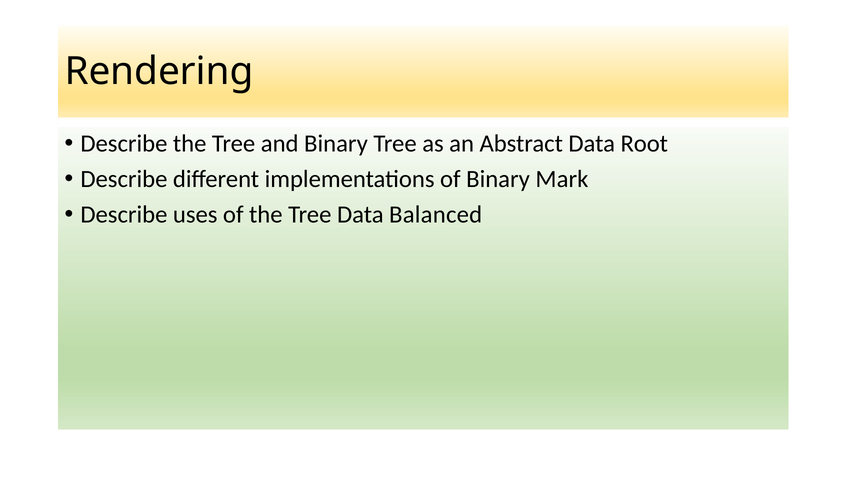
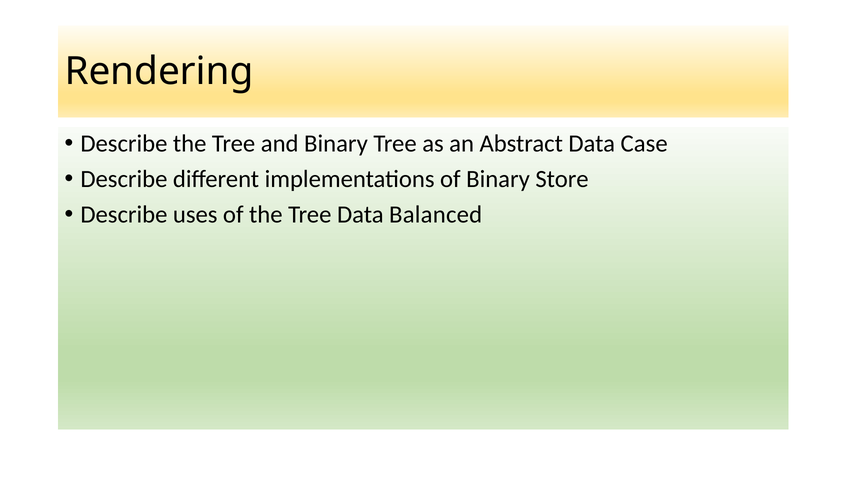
Root: Root -> Case (644, 143)
Mark: Mark -> Store (562, 179)
